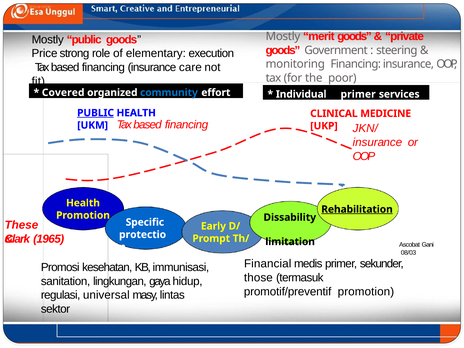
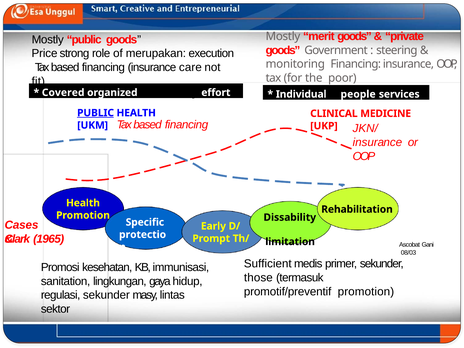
elementary: elementary -> merupakan (156, 53)
community colour: blue -> black (169, 93)
Individual primer: primer -> people (358, 94)
Rehabilitation underline: present -> none (357, 209)
These: These -> Cases (21, 225)
Financial: Financial -> Sufficient (268, 264)
regulasi universal: universal -> sekunder (106, 295)
